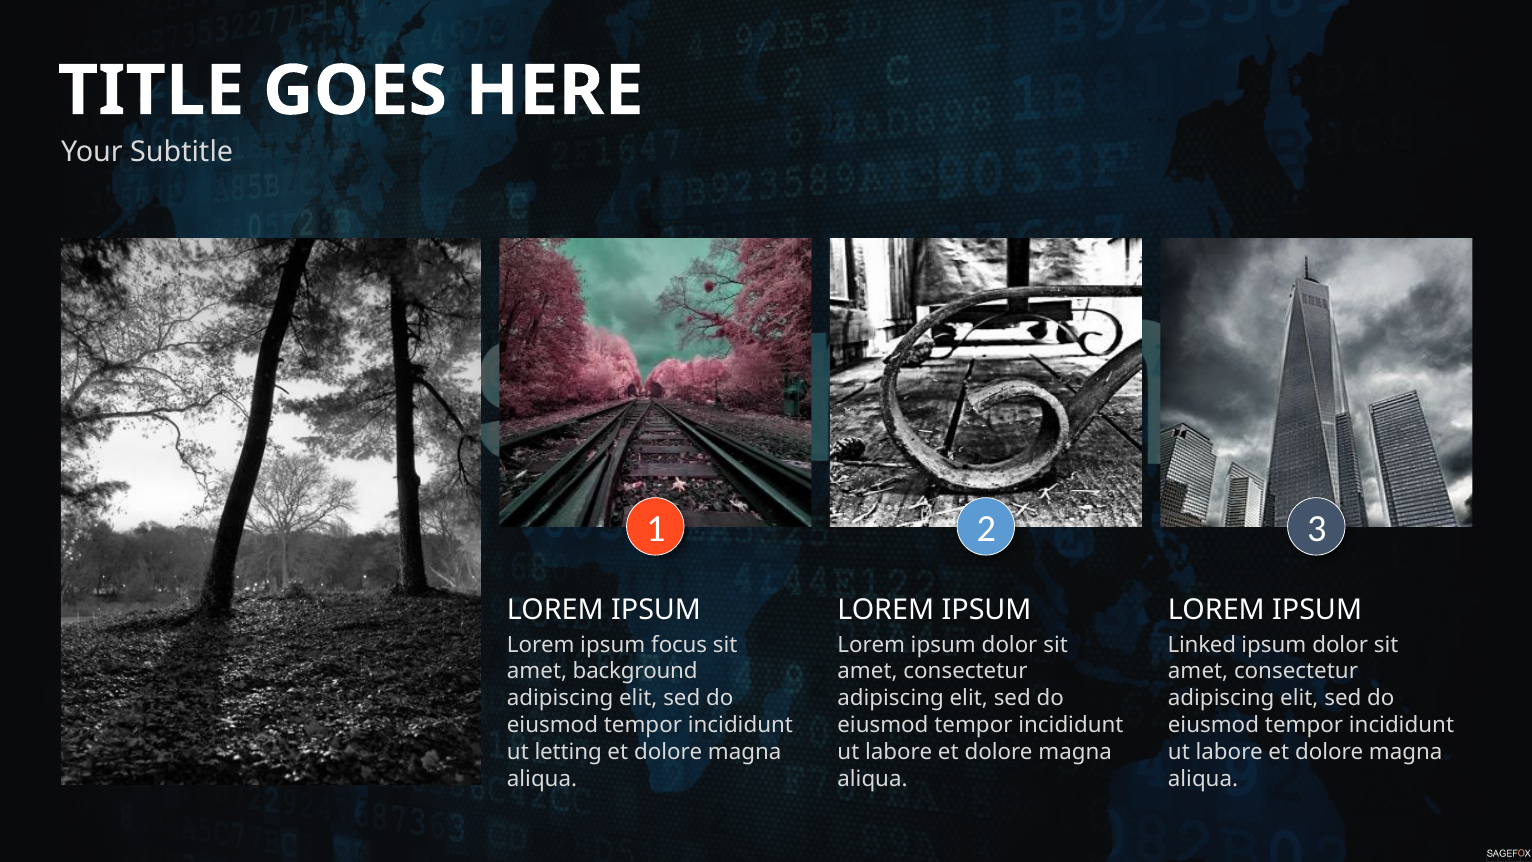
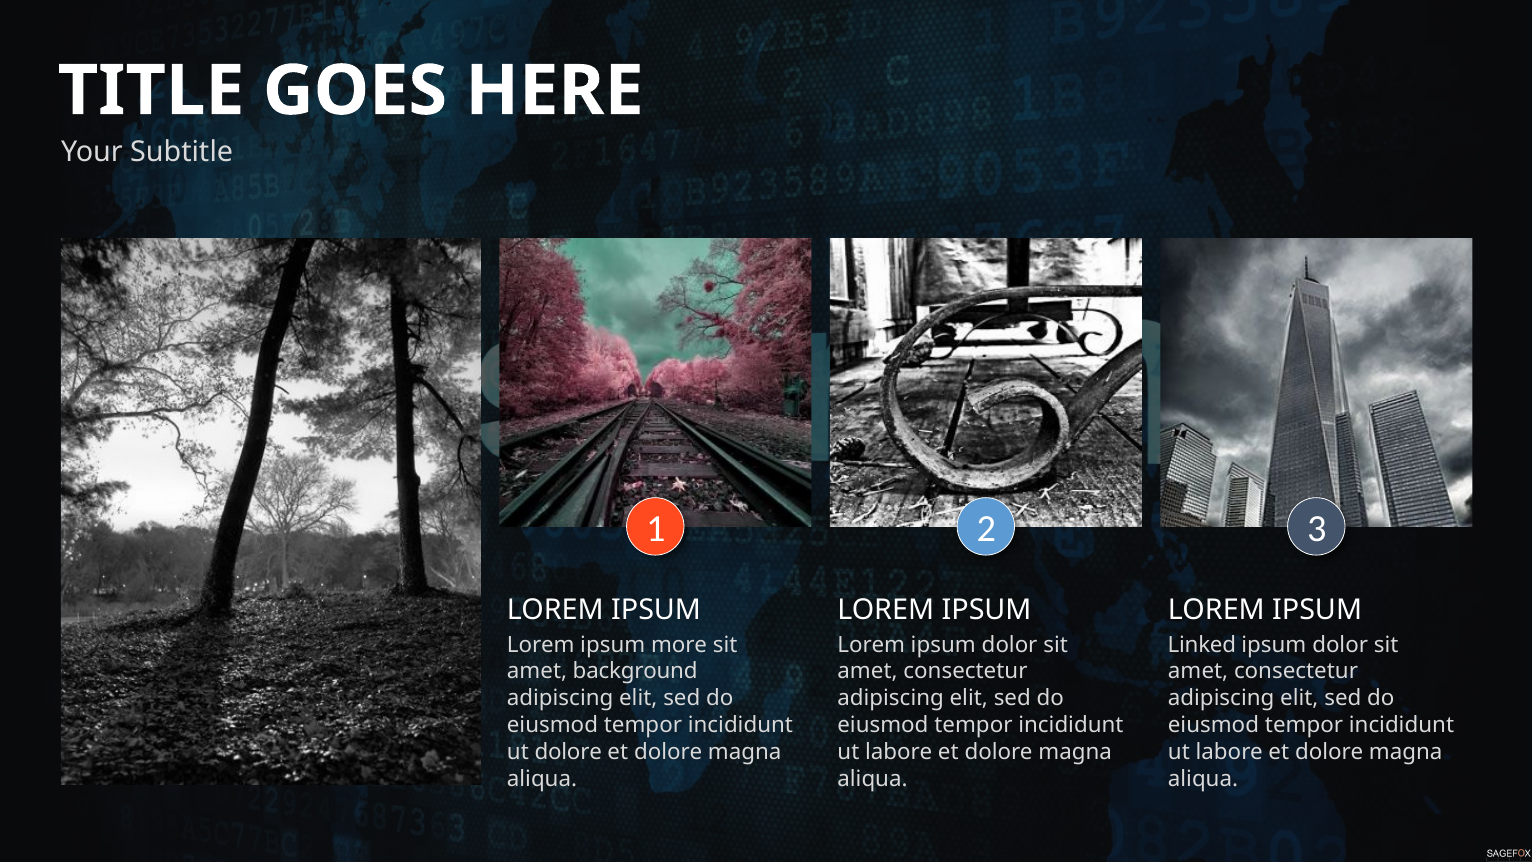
focus: focus -> more (679, 645)
ut letting: letting -> dolore (568, 752)
